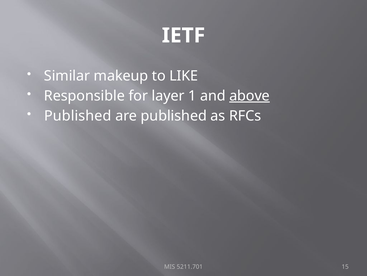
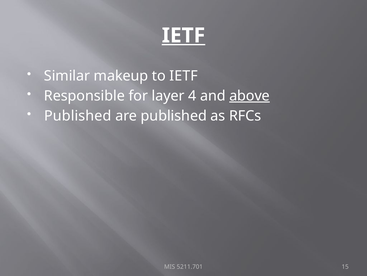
IETF underline: none -> present (183, 35)
to LIKE: LIKE -> IETF (184, 76)
1: 1 -> 4 (192, 96)
